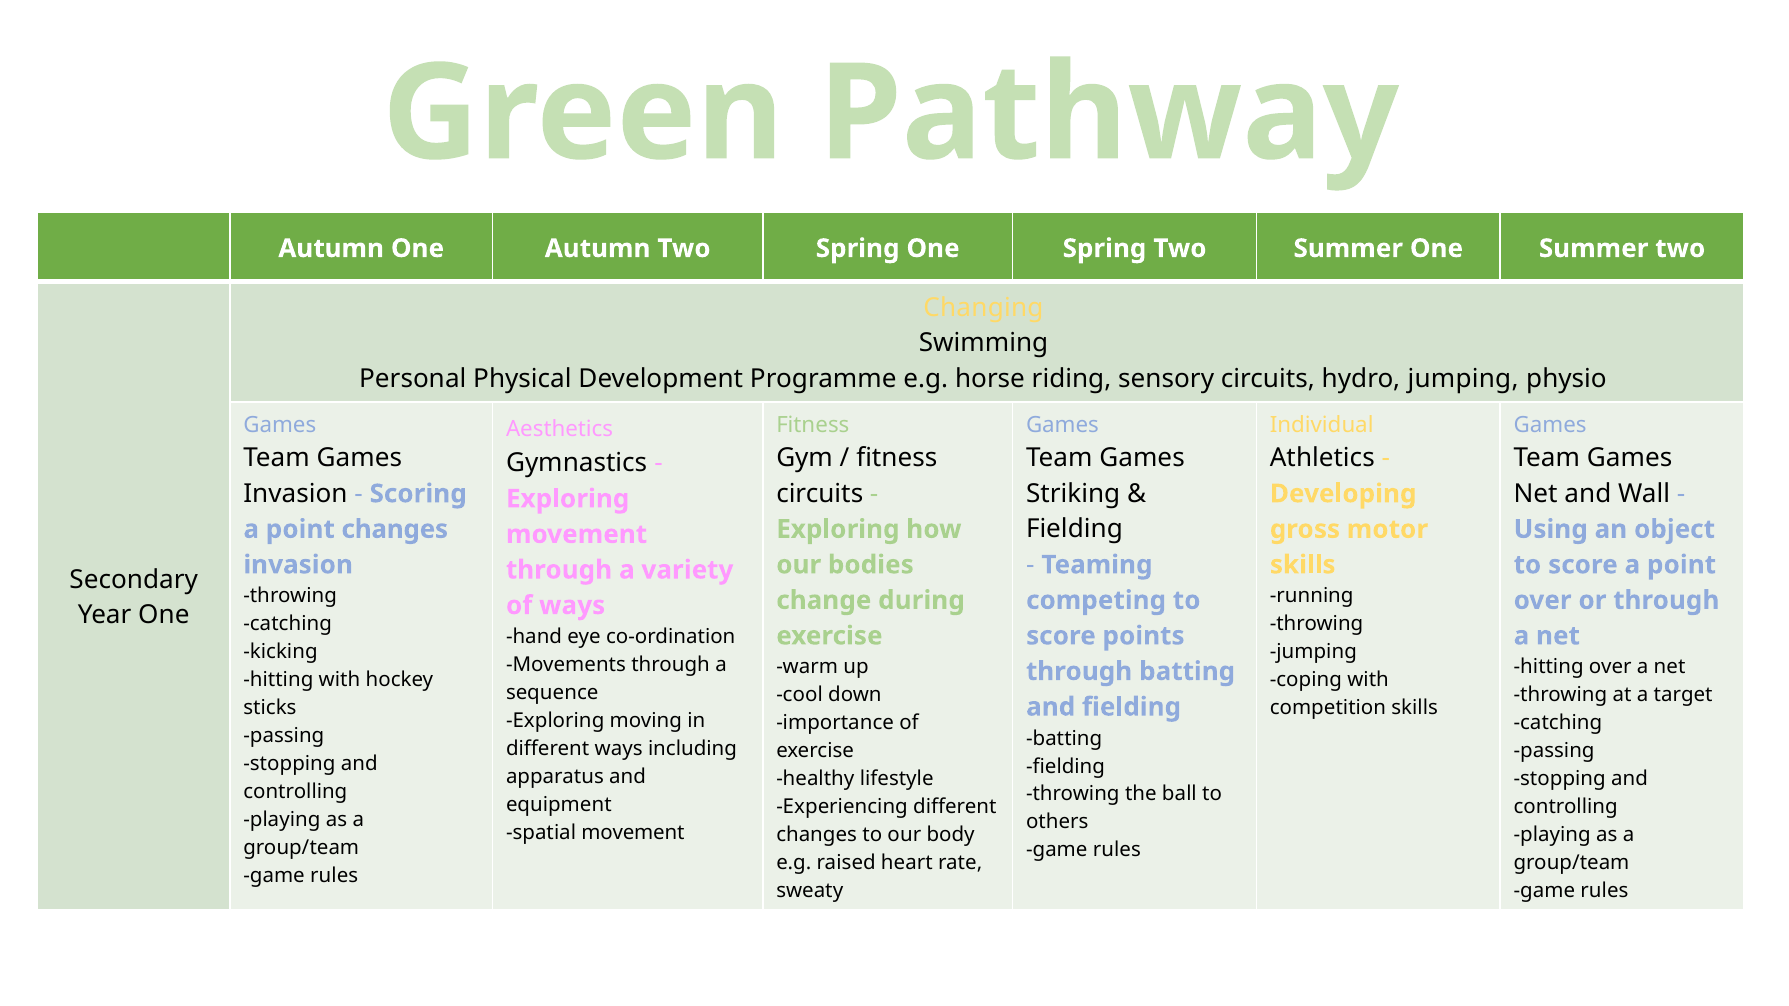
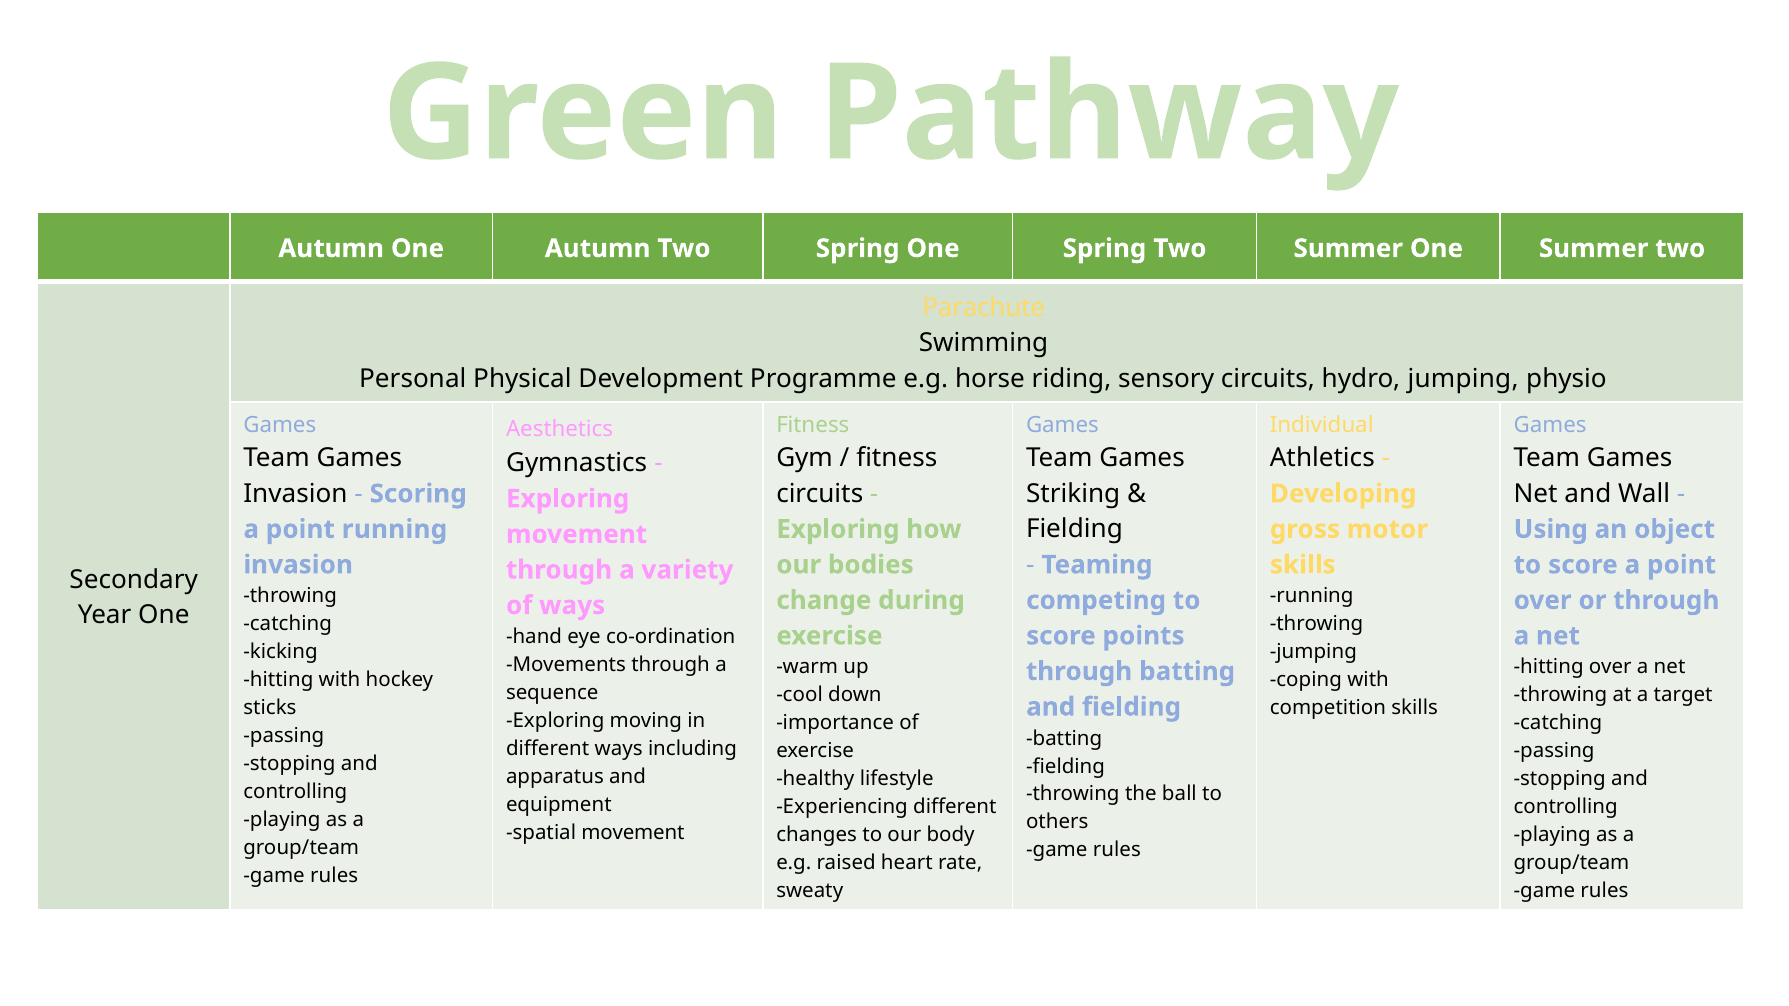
Changing: Changing -> Parachute (984, 308)
point changes: changes -> running (394, 529)
